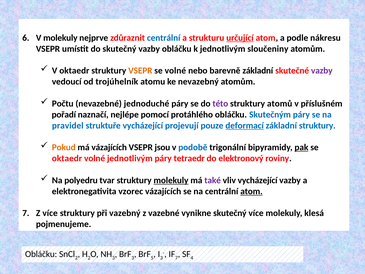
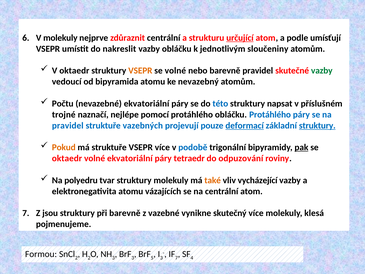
centrální colour: blue -> black (164, 38)
nákresu: nákresu -> umísťují (326, 38)
do skutečný: skutečný -> nakreslit (119, 49)
barevně základní: základní -> pravidel (258, 71)
vazby colour: purple -> green (322, 71)
trojúhelník: trojúhelník -> bipyramida (117, 82)
nevazebné jednoduché: jednoduché -> ekvatoriální (147, 103)
této colour: purple -> blue (220, 103)
atomů: atomů -> napsat (280, 103)
pořadí: pořadí -> trojné (64, 114)
obláčku Skutečným: Skutečným -> Protáhlého (270, 114)
struktuře vycházející: vycházející -> vazebných (143, 125)
struktury underline: none -> present (317, 125)
má vázajících: vázajících -> struktuře (109, 147)
VSEPR jsou: jsou -> více (162, 147)
volné jednotlivým: jednotlivým -> ekvatoriální (130, 158)
elektronový: elektronový -> odpuzování (241, 158)
molekuly underline: present -> none (171, 180)
také colour: purple -> orange (213, 180)
elektronegativita vzorec: vzorec -> atomu (131, 191)
atom underline: present -> none (251, 191)
Z více: více -> jsou (50, 213)
při vazebný: vazebný -> barevně (125, 213)
Obláčku: Obláčku -> Formou (41, 254)
